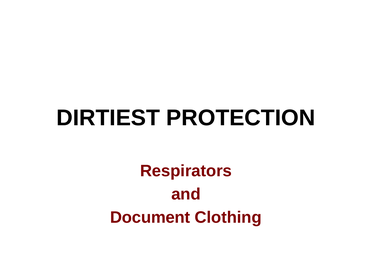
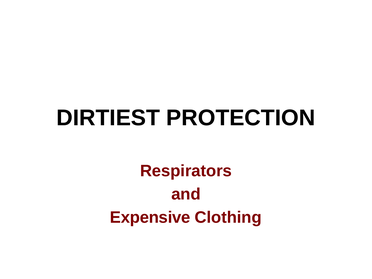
Document: Document -> Expensive (150, 217)
